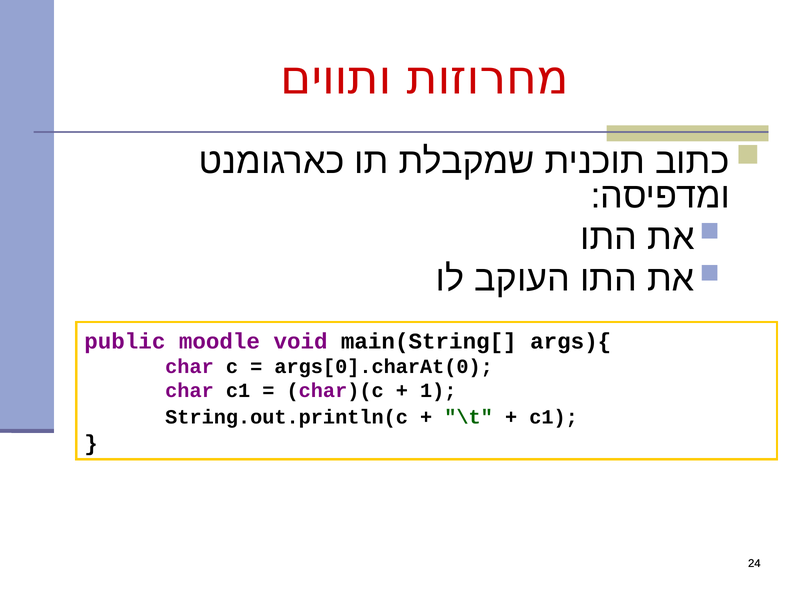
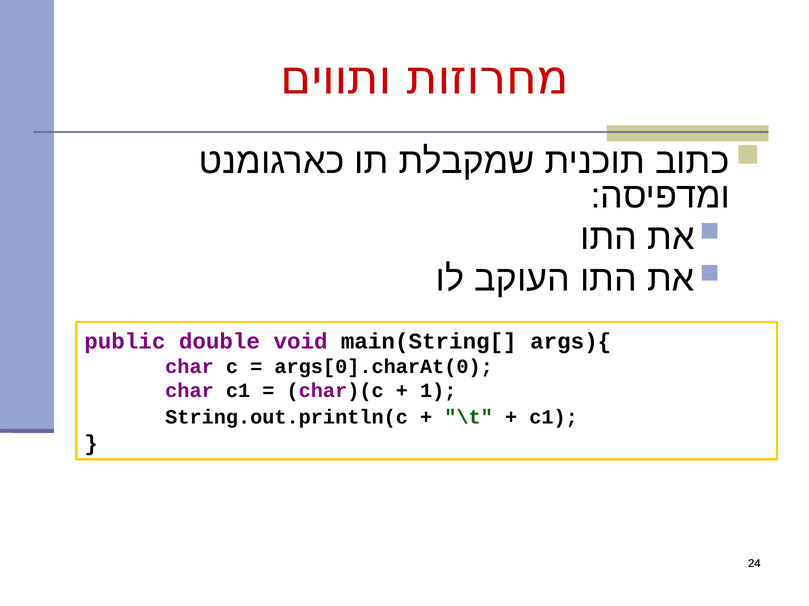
moodle: moodle -> double (219, 342)
